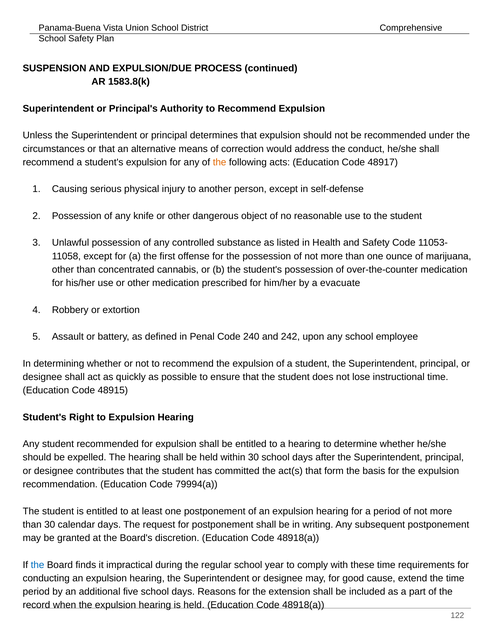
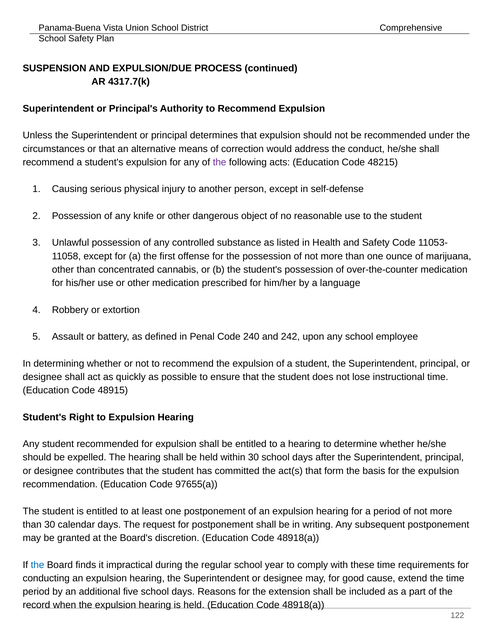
1583.8(k: 1583.8(k -> 4317.7(k (129, 82)
the colour: orange -> purple (220, 162)
48917: 48917 -> 48215 (383, 162)
evacuate: evacuate -> language (340, 283)
79994(a: 79994(a -> 97655(a (196, 484)
